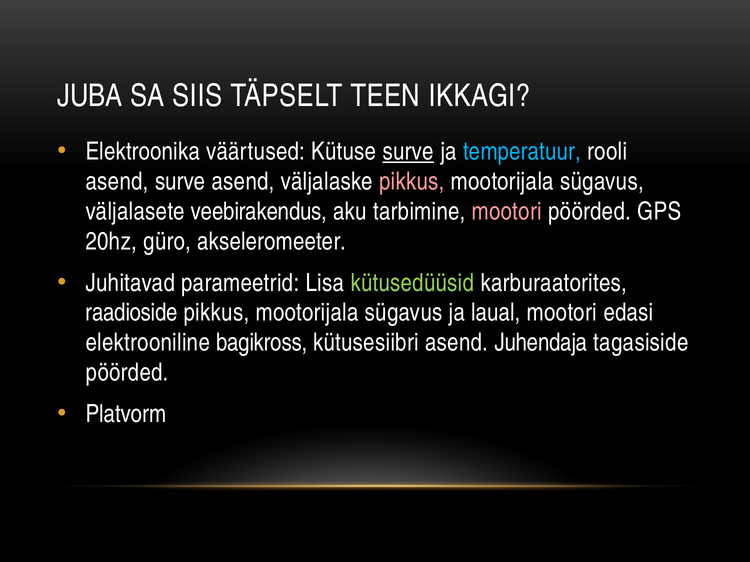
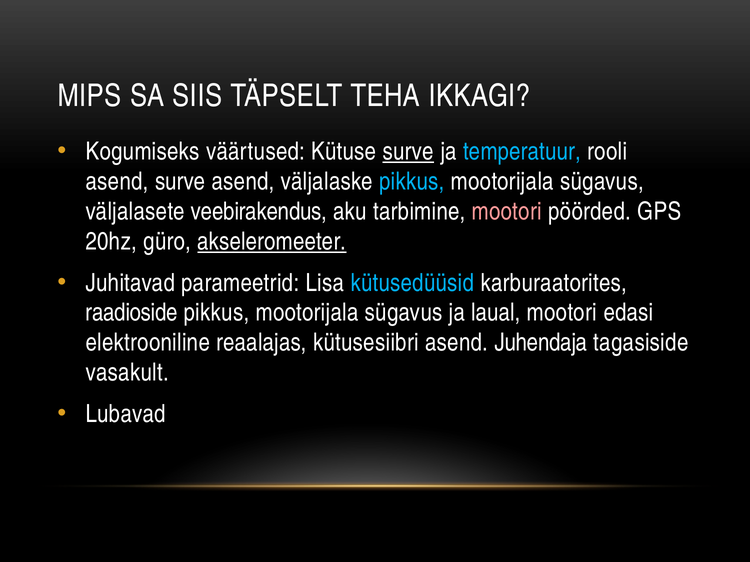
JUBA: JUBA -> MIPS (90, 96)
TEEN: TEEN -> TEHA (385, 96)
Elektroonika: Elektroonika -> Kogumiseks (143, 152)
pikkus colour: pink -> light blue (412, 182)
akseleromeeter underline: none -> present (272, 242)
kütusedüüsid colour: light green -> light blue (412, 283)
bagikross: bagikross -> reaalajas (262, 343)
pöörded: pöörded -> vasakult (127, 373)
Platvorm: Platvorm -> Lubavad (126, 414)
